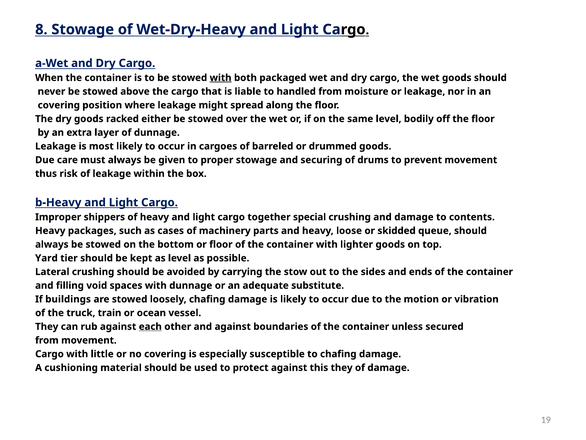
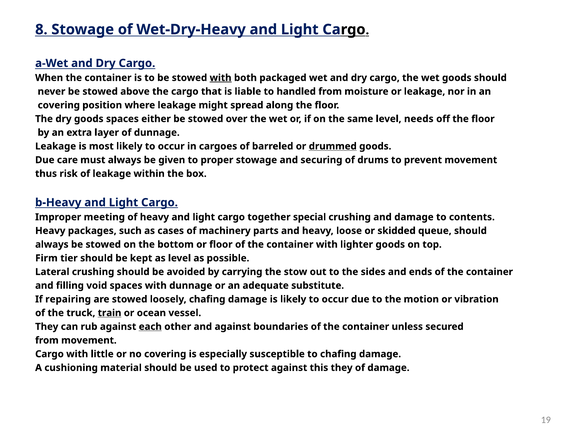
goods racked: racked -> spaces (122, 119)
bodily: bodily -> needs (419, 119)
drummed underline: none -> present (333, 146)
shippers: shippers -> meeting (104, 217)
Yard: Yard -> Firm (46, 258)
buildings: buildings -> repairing (68, 299)
train underline: none -> present (110, 313)
